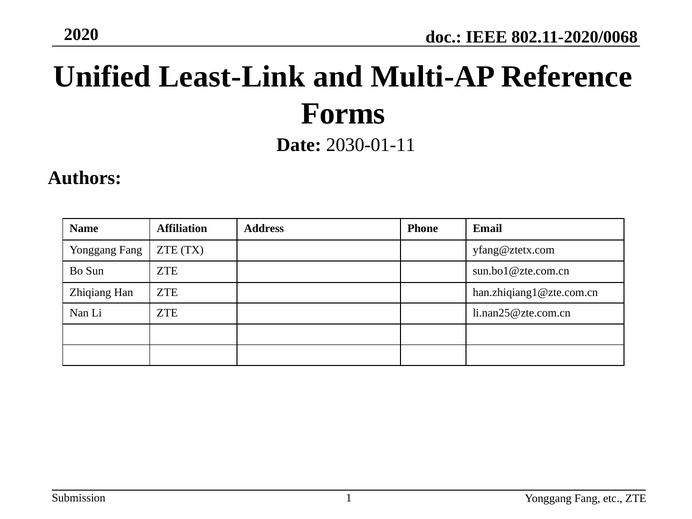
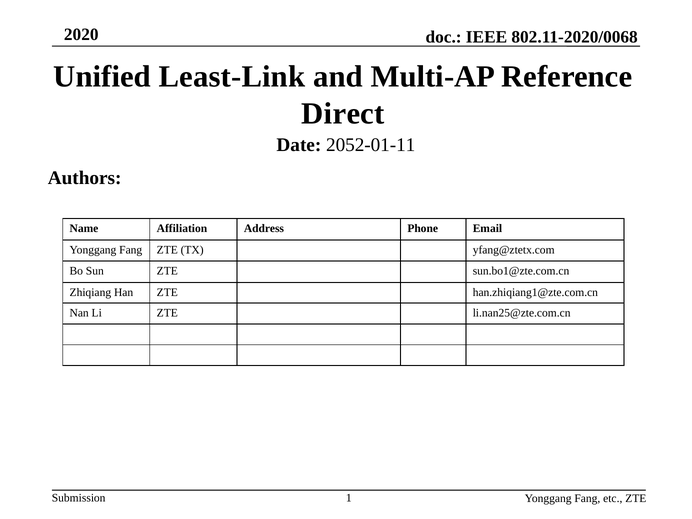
Forms: Forms -> Direct (343, 113)
2030-01-11: 2030-01-11 -> 2052-01-11 (371, 145)
